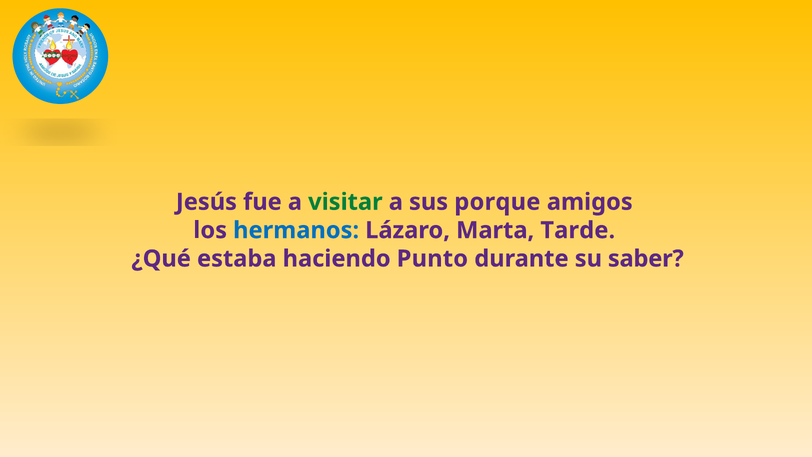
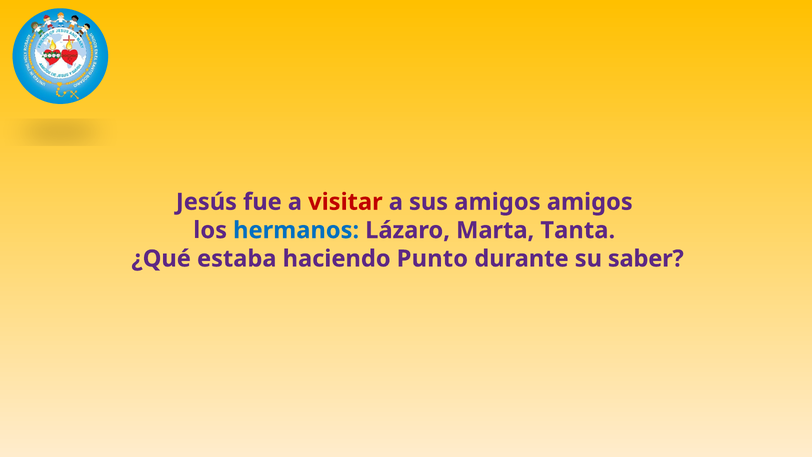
visitar colour: green -> red (345, 202)
sus porque: porque -> amigos (497, 202)
Tarde: Tarde -> Tanta (578, 230)
